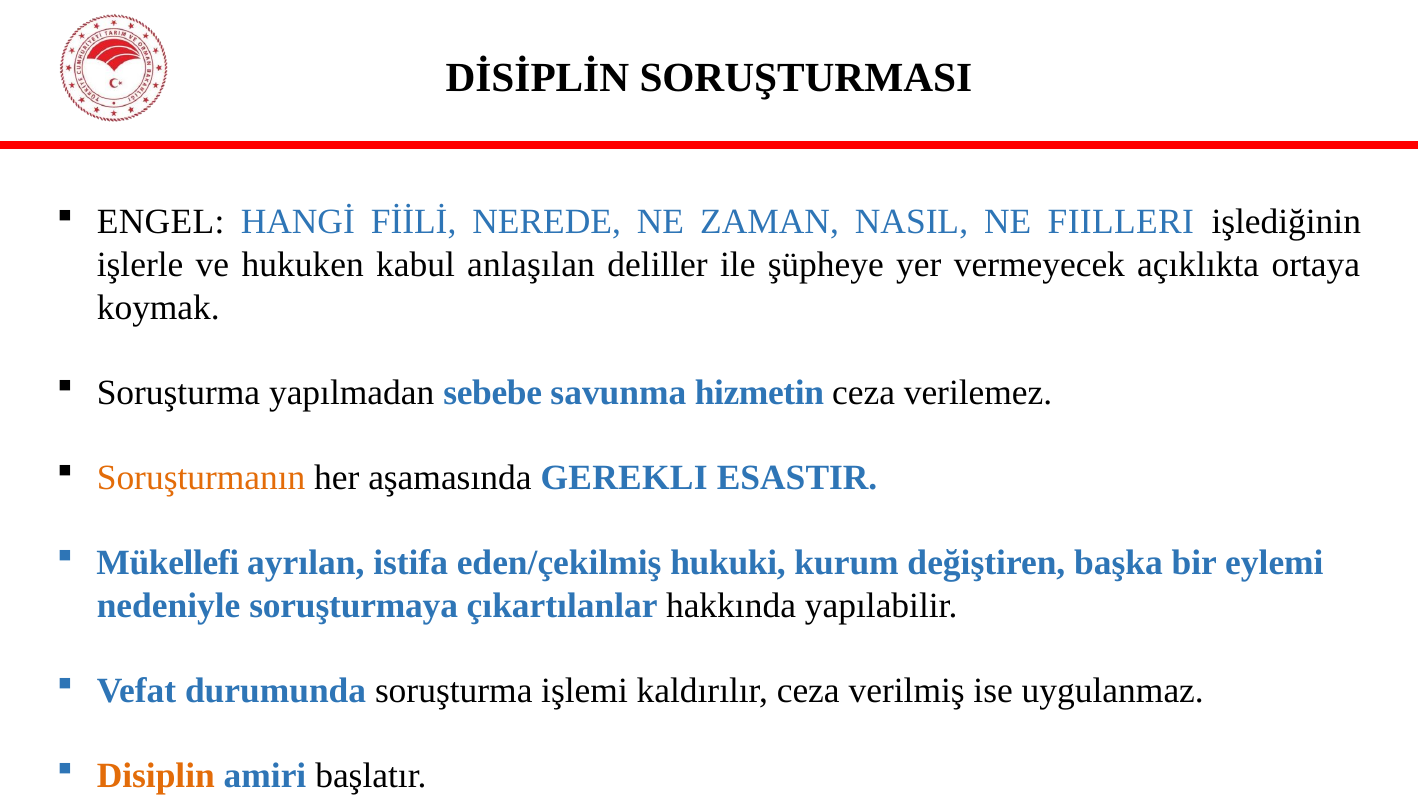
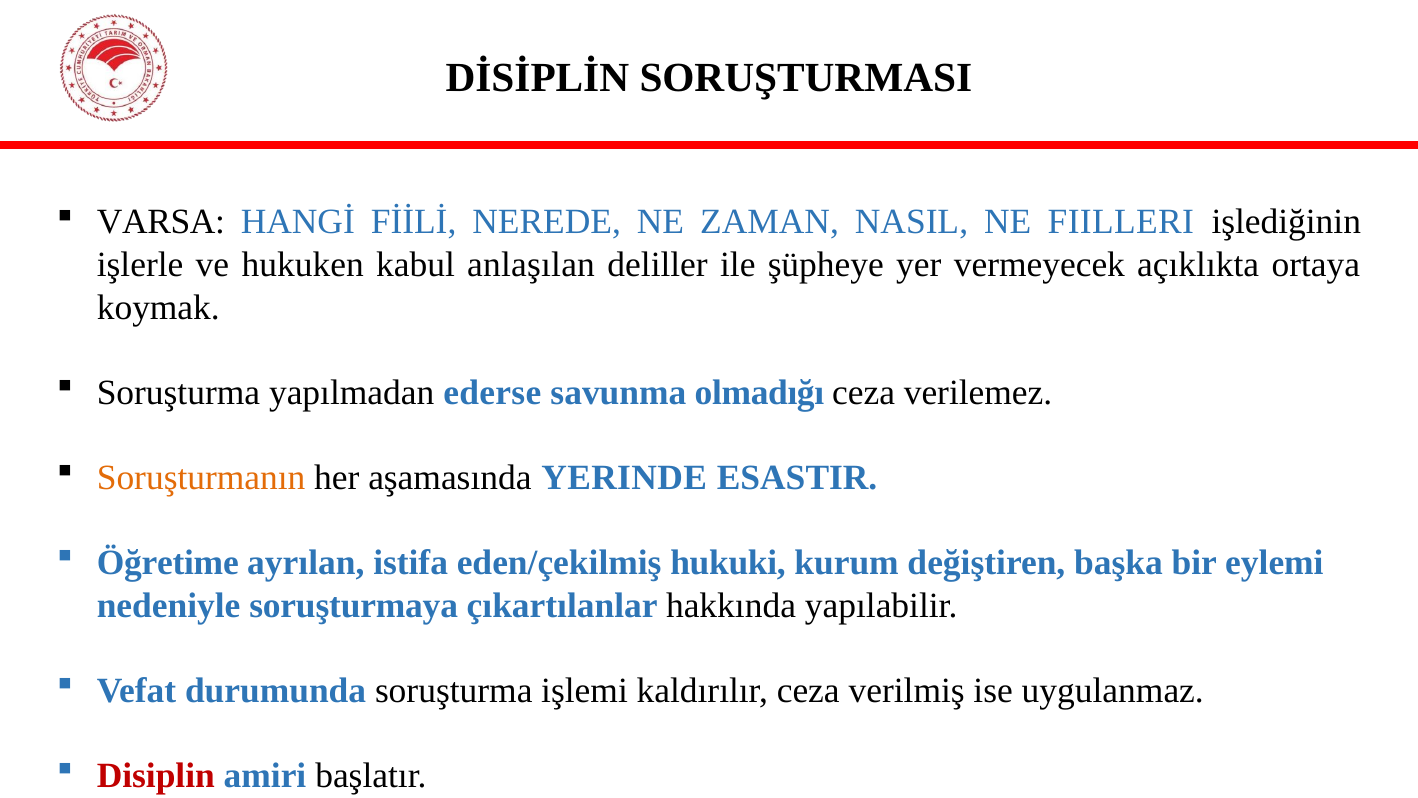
ENGEL: ENGEL -> VARSA (161, 222)
sebebe: sebebe -> ederse (492, 392)
hizmetin: hizmetin -> olmadığı (759, 392)
GEREKLI: GEREKLI -> YERINDE (624, 477)
Mükellefi: Mükellefi -> Öğretime (168, 562)
Disiplin colour: orange -> red (156, 775)
